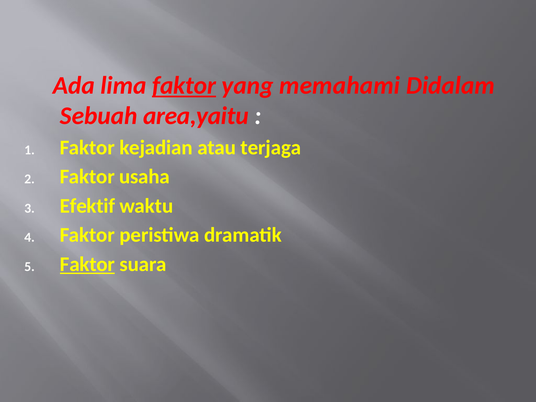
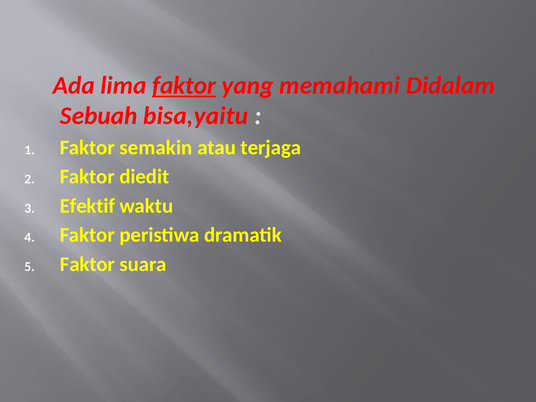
area,yaitu: area,yaitu -> bisa,yaitu (196, 116)
kejadian: kejadian -> semakin (156, 147)
usaha: usaha -> diedit (144, 177)
Faktor underline: present -> none (87, 264)
